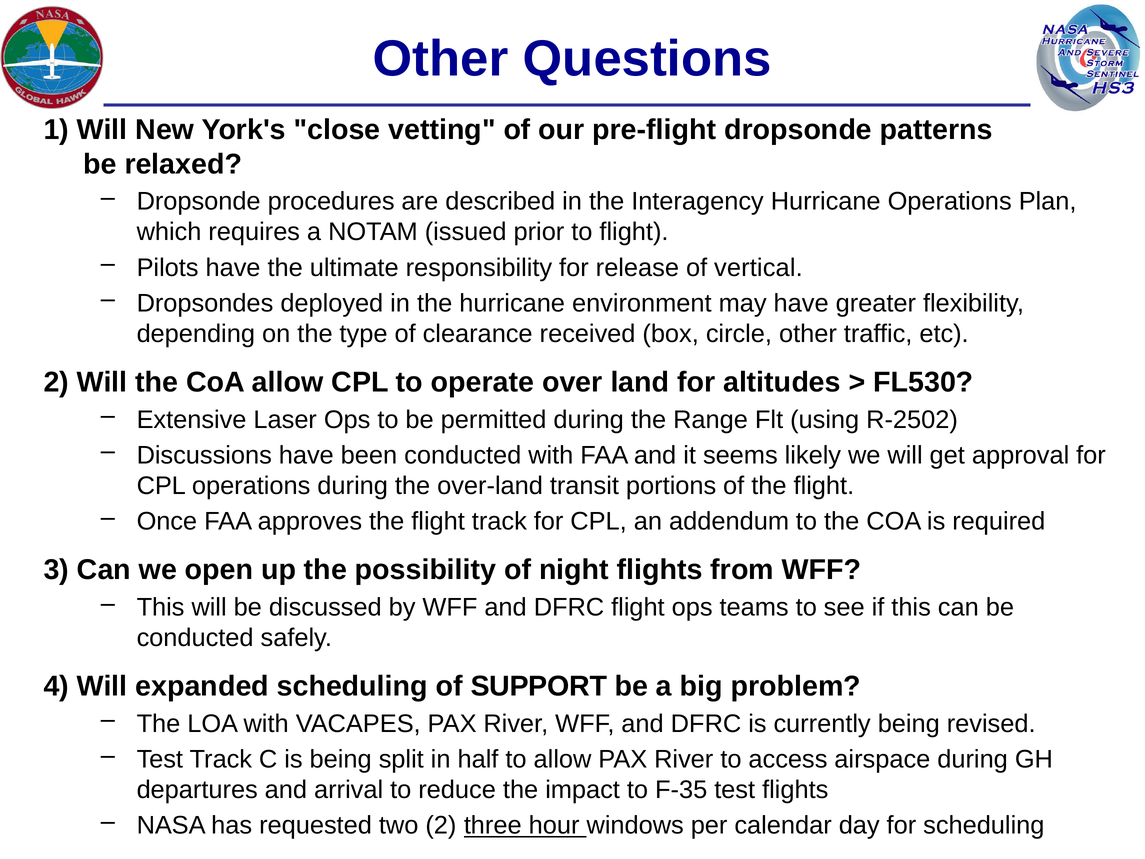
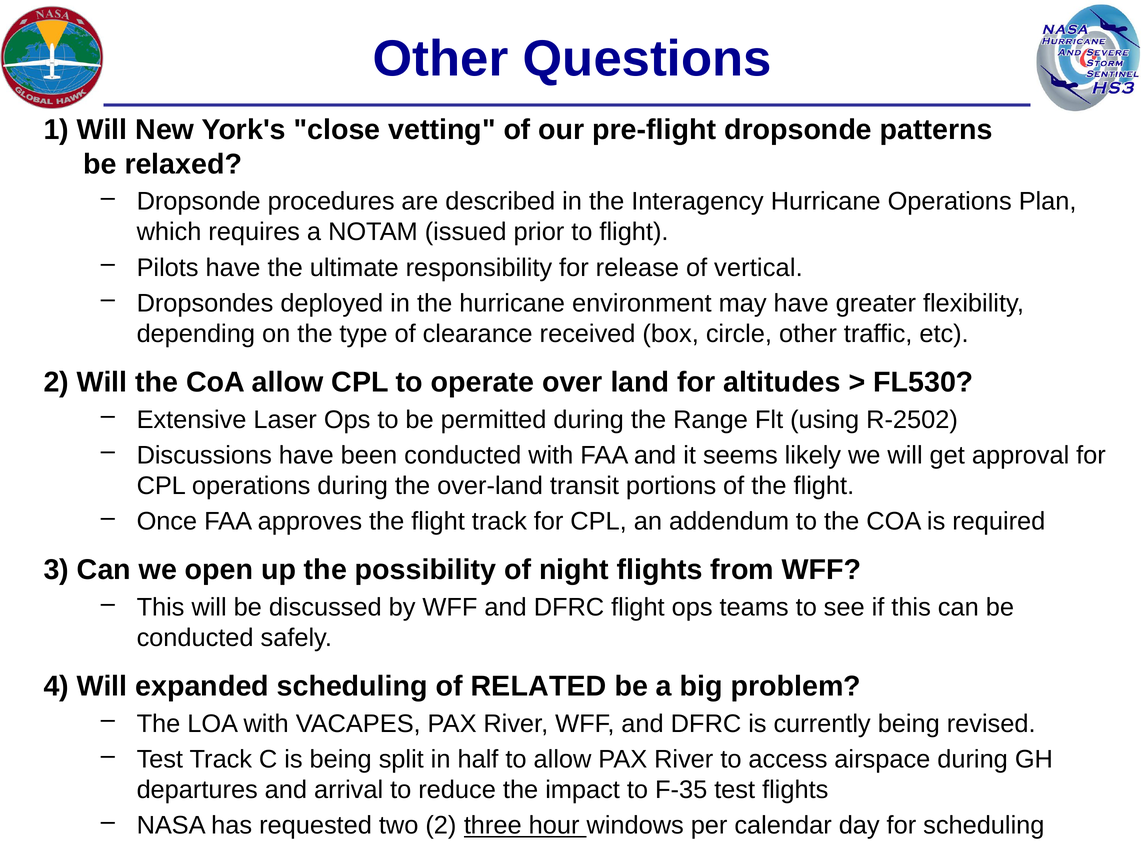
SUPPORT: SUPPORT -> RELATED (539, 686)
